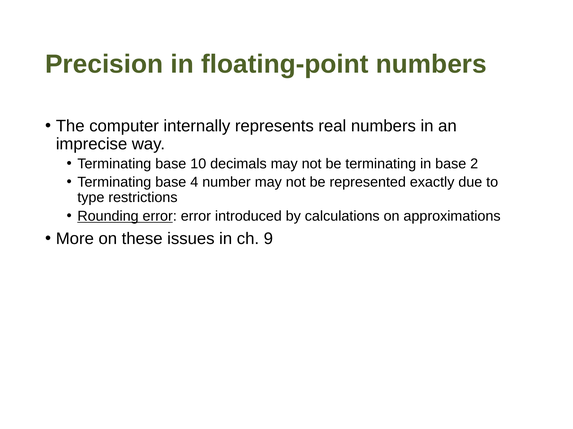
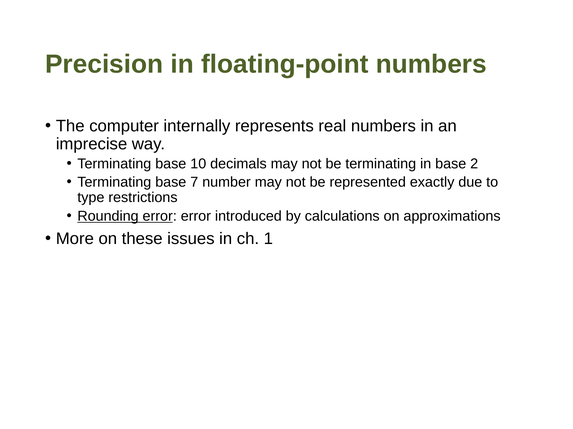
4: 4 -> 7 (194, 182)
9: 9 -> 1 (268, 239)
